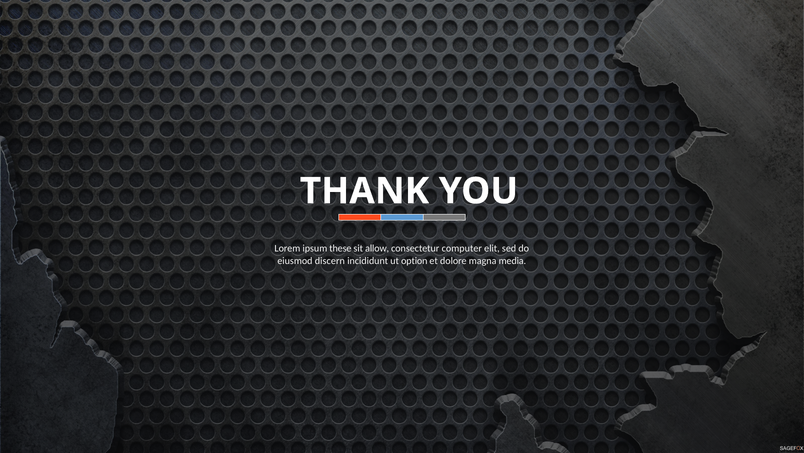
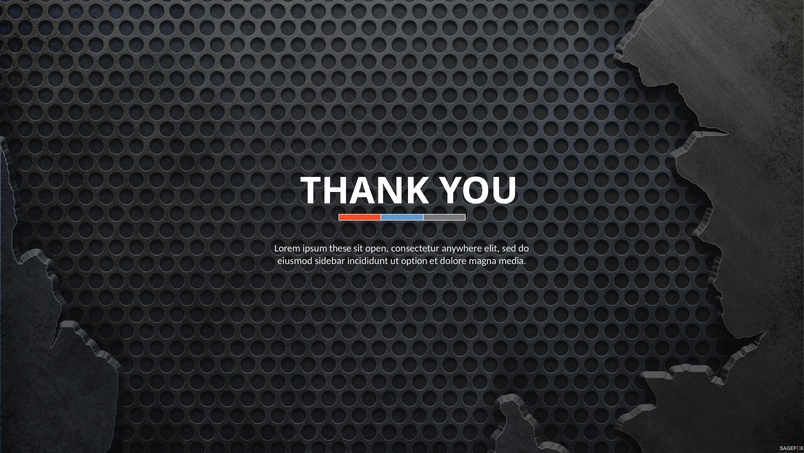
allow: allow -> open (377, 248)
computer: computer -> anywhere (462, 248)
discern: discern -> sidebar (330, 260)
